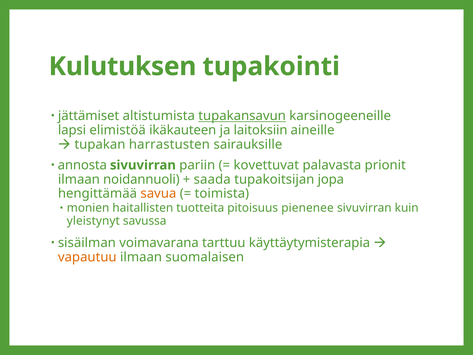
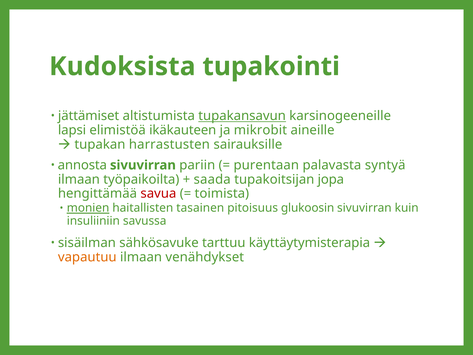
Kulutuksen: Kulutuksen -> Kudoksista (122, 66)
laitoksiin: laitoksiin -> mikrobit (260, 130)
kovettuvat: kovettuvat -> purentaan (266, 165)
prionit: prionit -> syntyä (385, 165)
noidannuoli: noidannuoli -> työpaikoilta (141, 179)
savua colour: orange -> red (158, 193)
monien underline: none -> present (88, 208)
tuotteita: tuotteita -> tasainen (200, 208)
pienenee: pienenee -> glukoosin (308, 208)
yleistynyt: yleistynyt -> insuliiniin (93, 221)
voimavarana: voimavarana -> sähkösavuke (159, 243)
suomalaisen: suomalaisen -> venähdykset (205, 257)
